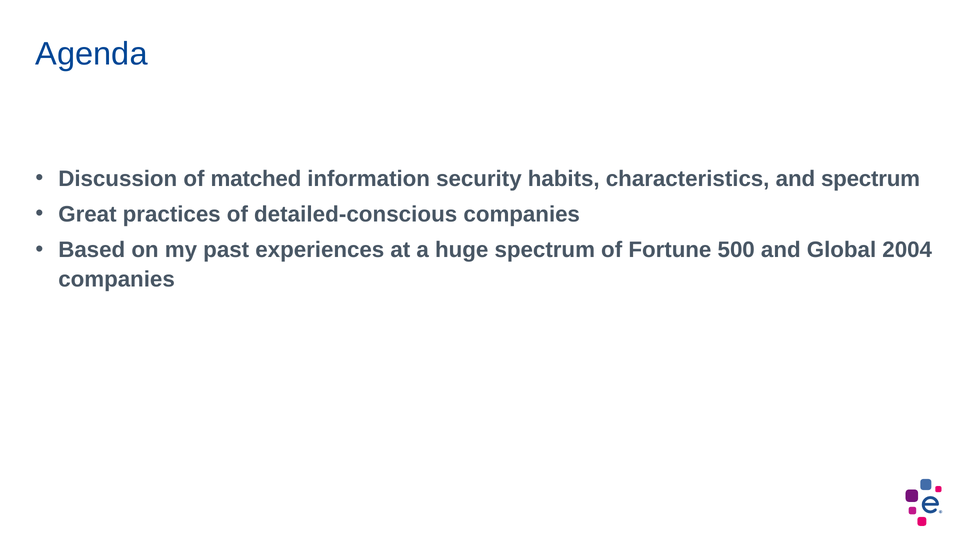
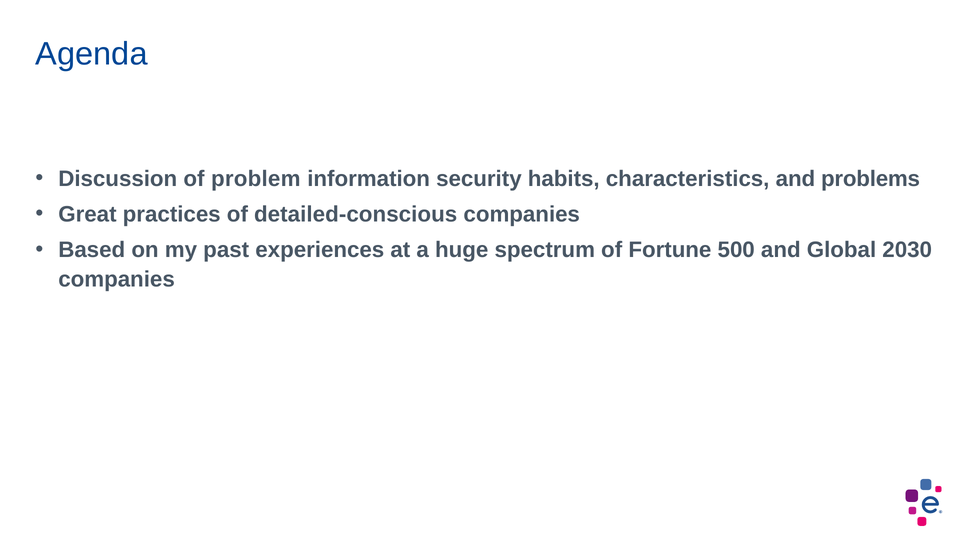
matched: matched -> problem (256, 179)
and spectrum: spectrum -> problems (871, 179)
2004: 2004 -> 2030 (907, 250)
